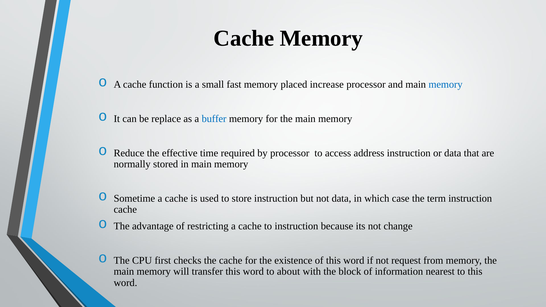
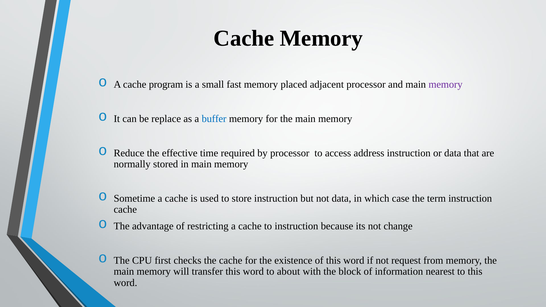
function: function -> program (166, 84)
increase: increase -> adjacent (327, 84)
memory colour: blue -> purple (446, 84)
